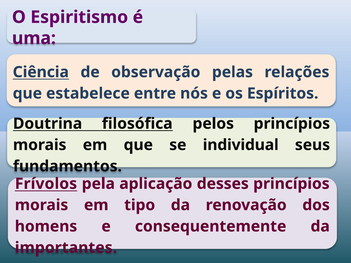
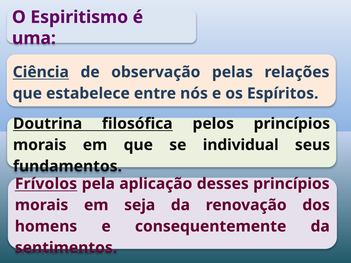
tipo: tipo -> seja (140, 205)
importantes: importantes -> sentimentos (66, 248)
